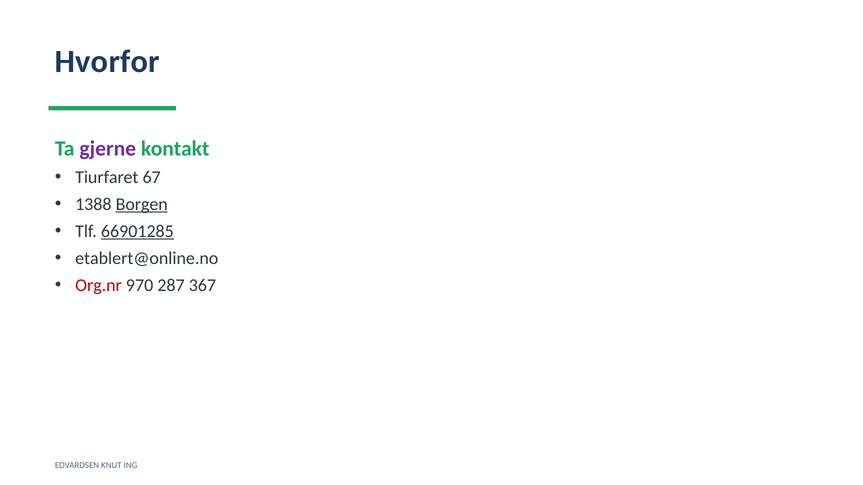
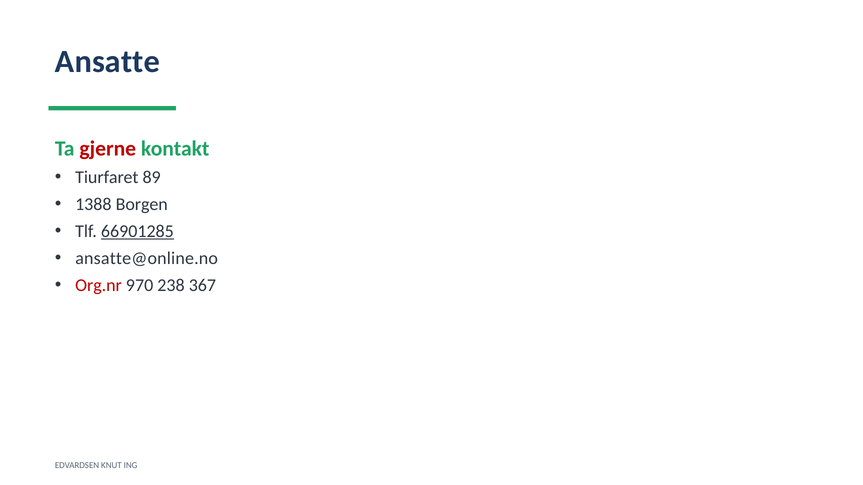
Hvorfor: Hvorfor -> Ansatte (107, 62)
gjerne colour: purple -> red (108, 149)
67: 67 -> 89 (152, 177)
Borgen underline: present -> none (142, 204)
etablert@online.no: etablert@online.no -> ansatte@online.no (147, 258)
287: 287 -> 238 (171, 285)
